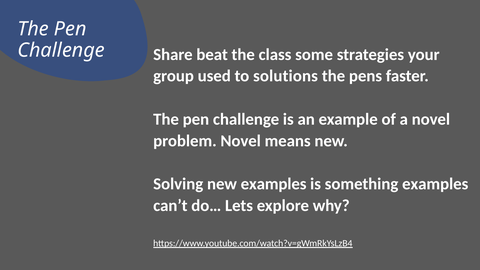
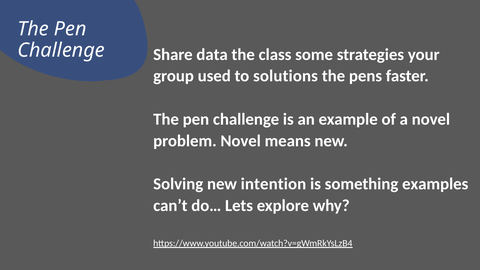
beat: beat -> data (212, 54)
new examples: examples -> intention (273, 184)
